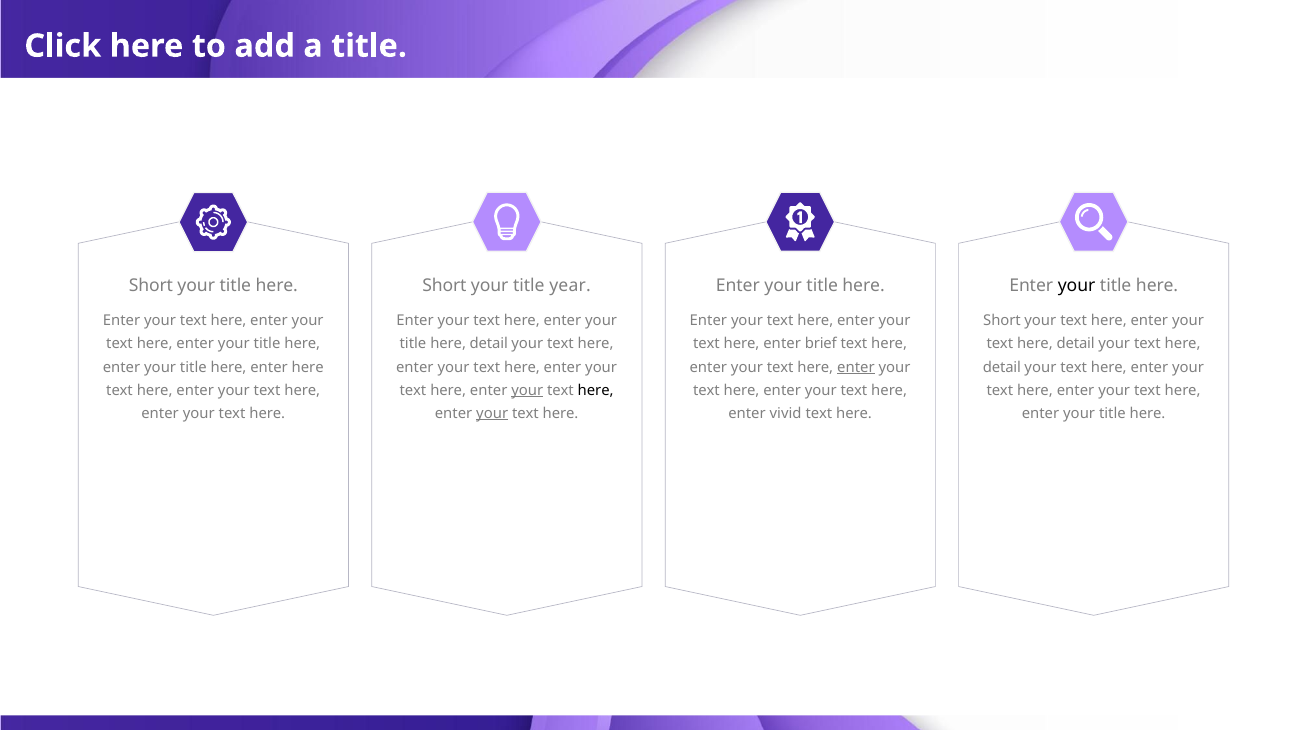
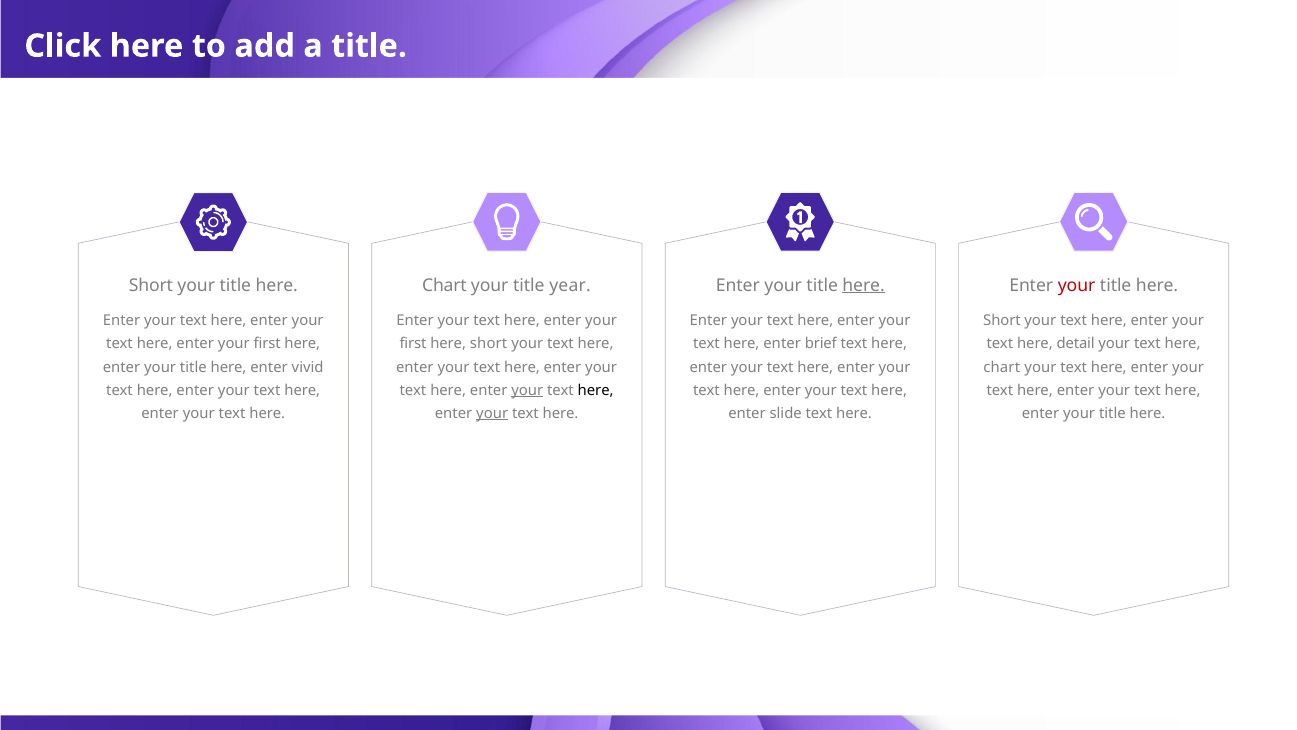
Short: Short -> Chart (444, 285)
here underline: none -> present (864, 285)
your colour: black -> red (1077, 285)
title: title -> first (267, 344)
title: title -> first (413, 344)
detail: detail -> short (489, 344)
enter here: here -> vivid (308, 367)
enter underline: present -> none (856, 367)
detail: detail -> chart (1002, 367)
vivid: vivid -> slide (786, 413)
